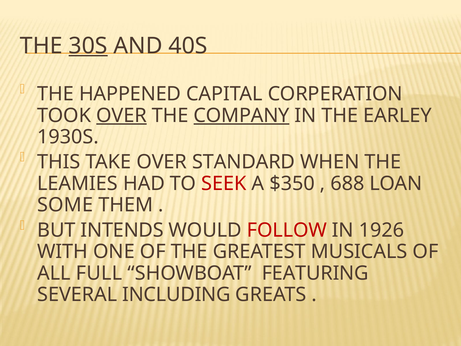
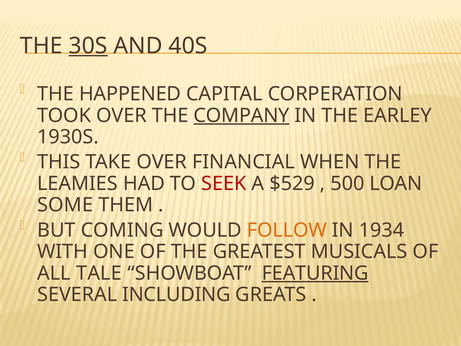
OVER underline: present -> none (121, 115)
STANDARD: STANDARD -> FINANCIAL (244, 162)
$350: $350 -> $529 (292, 183)
688: 688 -> 500 (347, 183)
INTENDS: INTENDS -> COMING (122, 230)
FOLLOW colour: red -> orange (287, 230)
1926: 1926 -> 1934 (382, 230)
FULL: FULL -> TALE (99, 273)
FEATURING underline: none -> present (315, 273)
